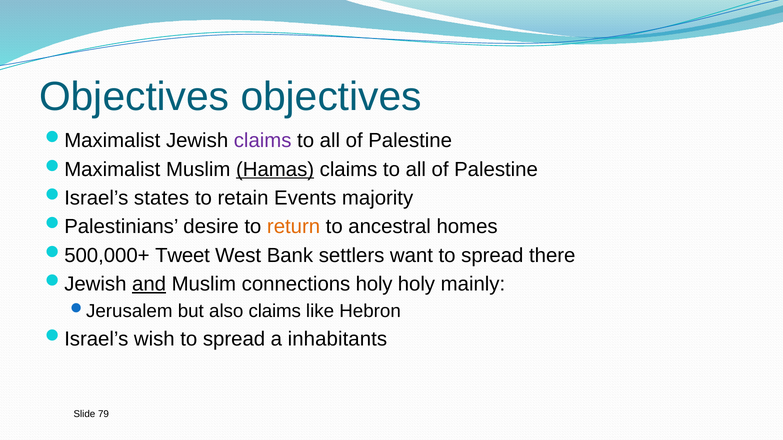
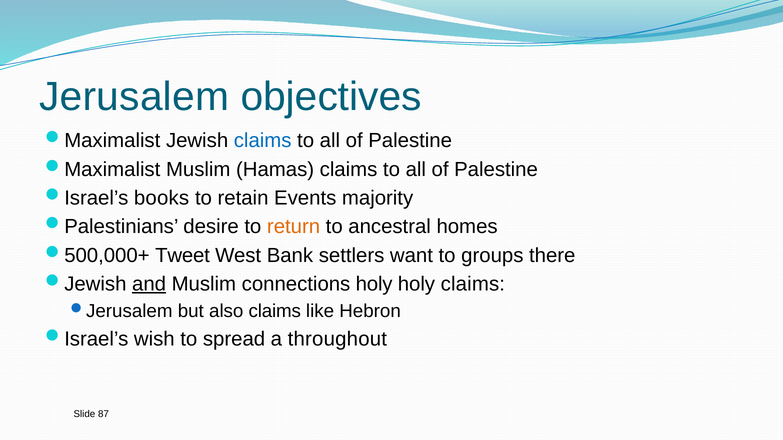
Objectives: Objectives -> Jerusalem (134, 97)
claims colour: purple -> blue (263, 141)
Hamas underline: present -> none (275, 170)
states: states -> books (162, 198)
want to spread: spread -> groups (492, 256)
holy mainly: mainly -> claims (473, 284)
inhabitants: inhabitants -> throughout (337, 339)
79: 79 -> 87 (103, 415)
